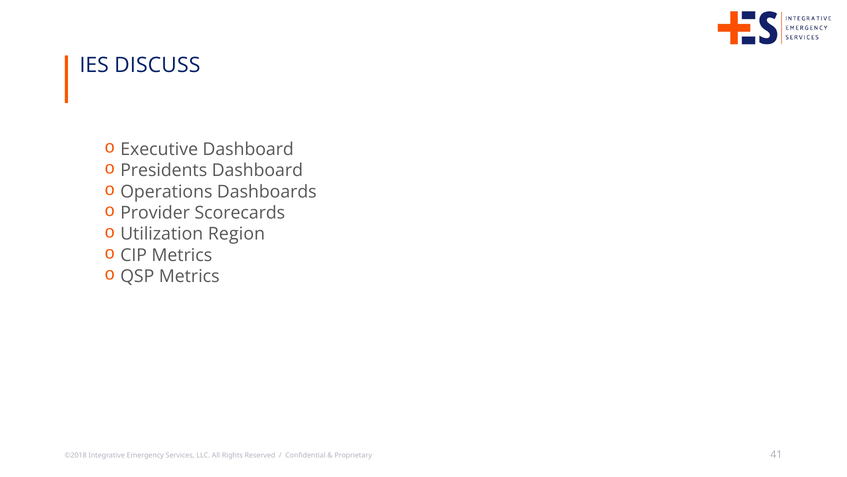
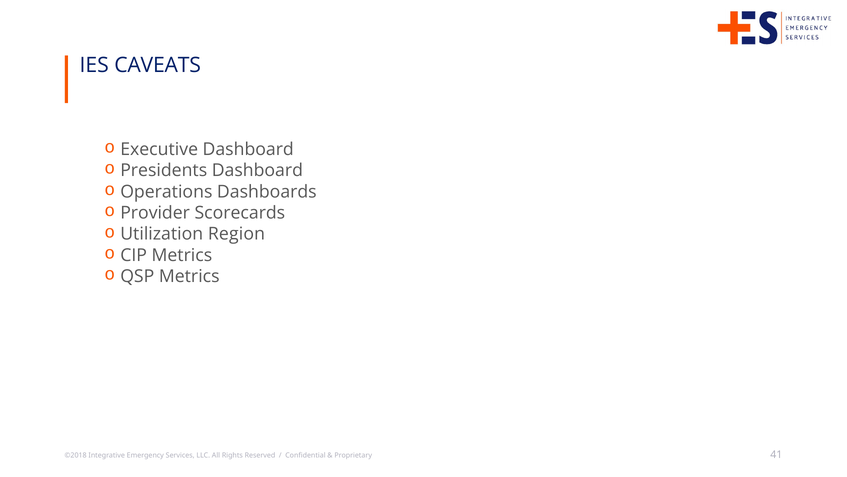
DISCUSS: DISCUSS -> CAVEATS (158, 65)
